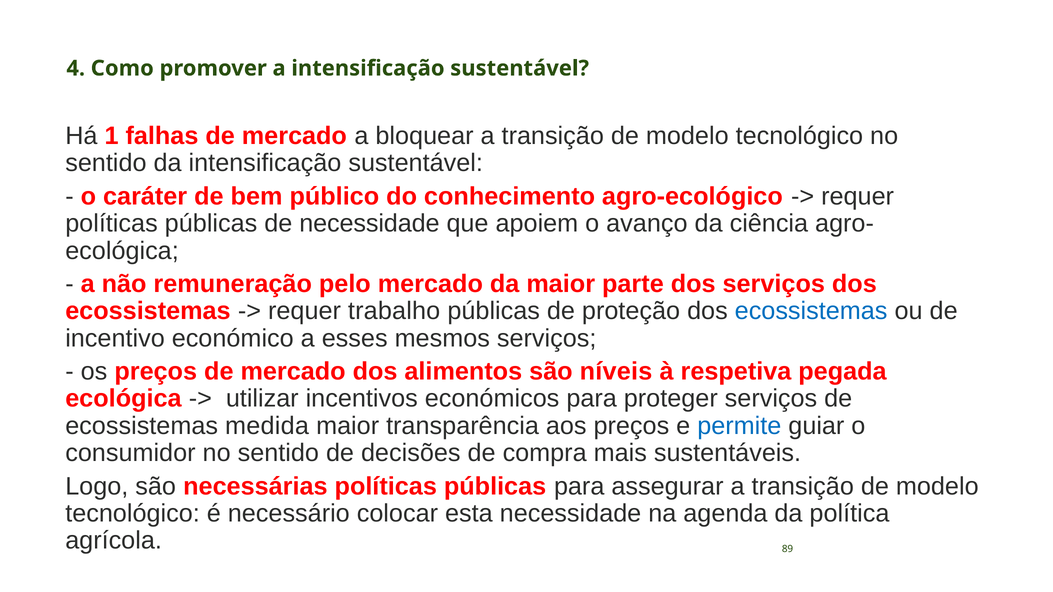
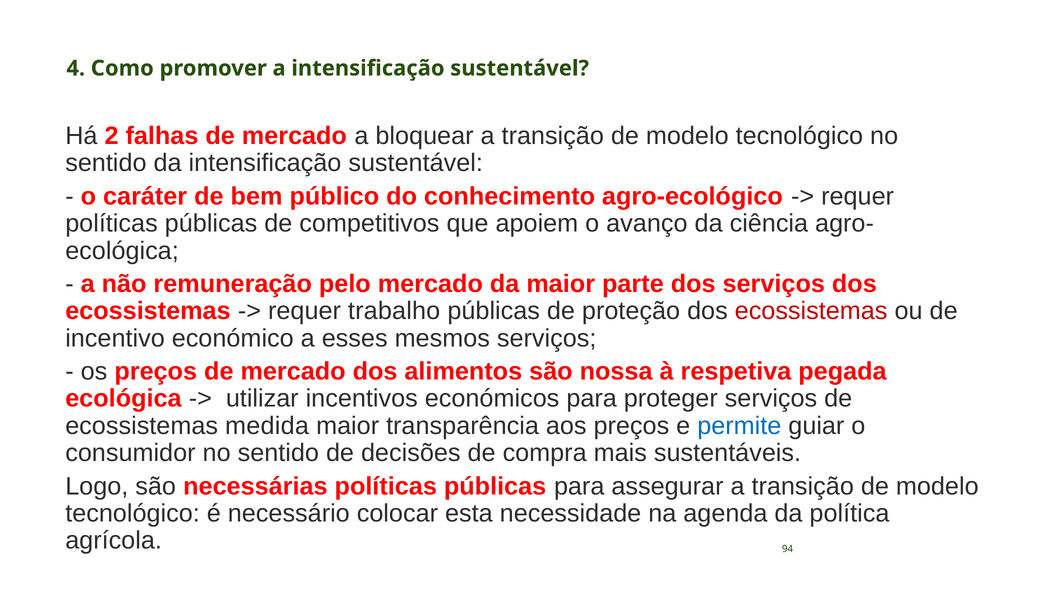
1: 1 -> 2 (112, 136)
de necessidade: necessidade -> competitivos (369, 224)
ecossistemas colour: blue -> red (811, 311)
níveis: níveis -> nossa (616, 372)
89: 89 -> 94 (788, 549)
